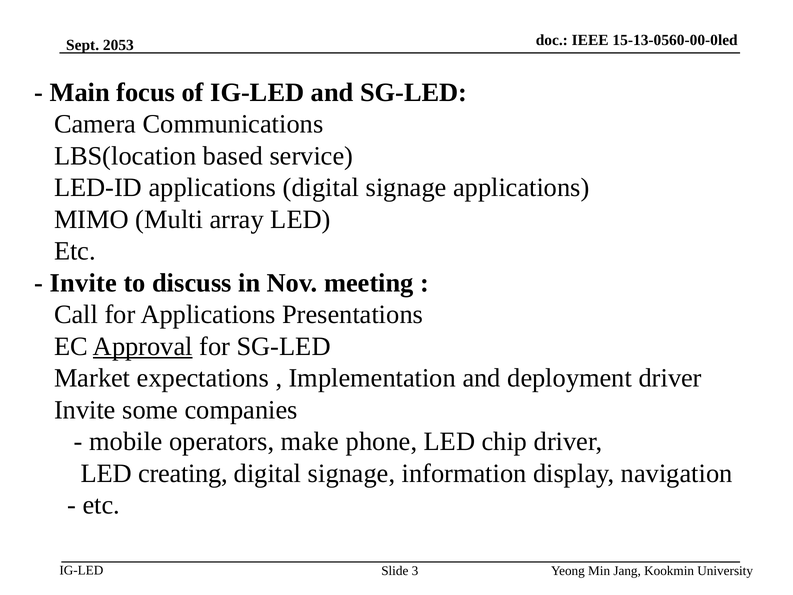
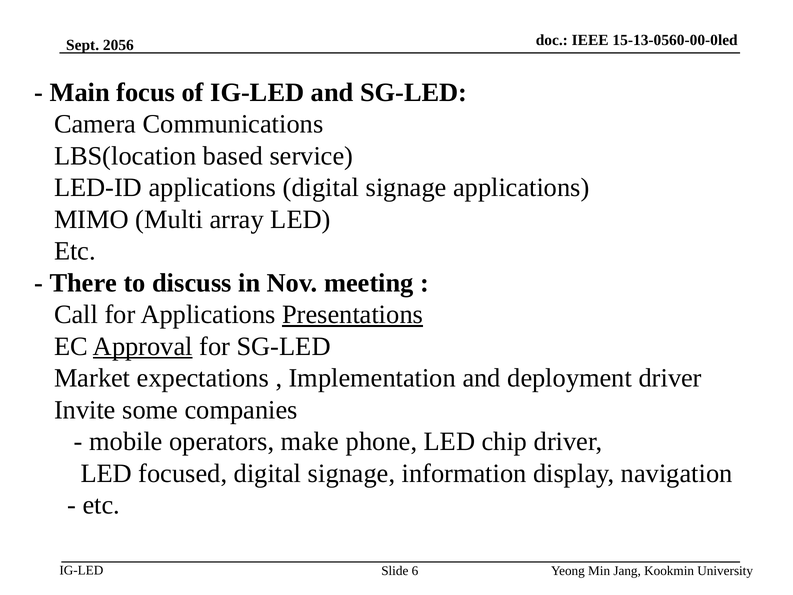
2053: 2053 -> 2056 (118, 45)
Invite: Invite -> There (83, 283)
Presentations underline: none -> present (353, 315)
creating: creating -> focused (183, 473)
3: 3 -> 6 (415, 570)
